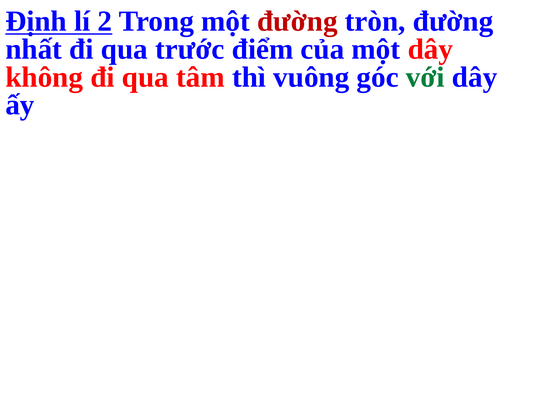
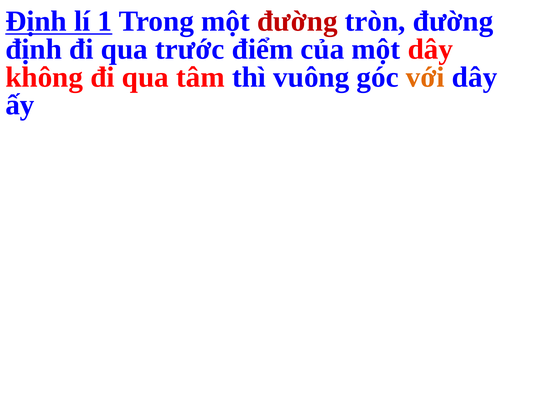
2: 2 -> 1 (105, 21)
nhất: nhất -> định (34, 49)
với colour: green -> orange (425, 77)
